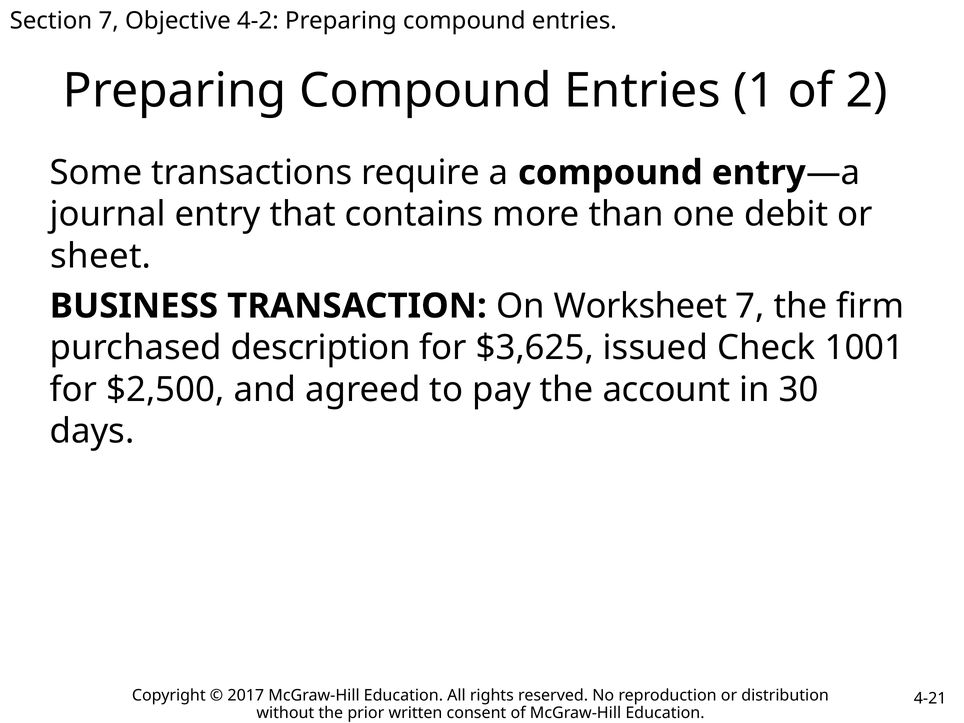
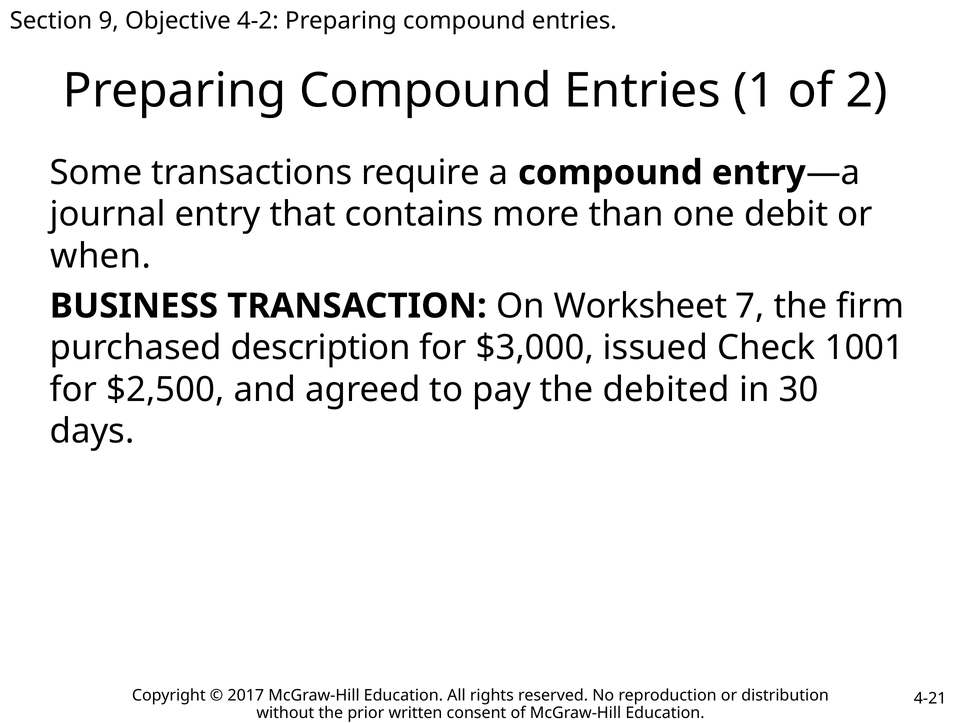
Section 7: 7 -> 9 (109, 21)
sheet: sheet -> when (101, 256)
$3,625: $3,625 -> $3,000 (535, 348)
account: account -> debited (666, 390)
